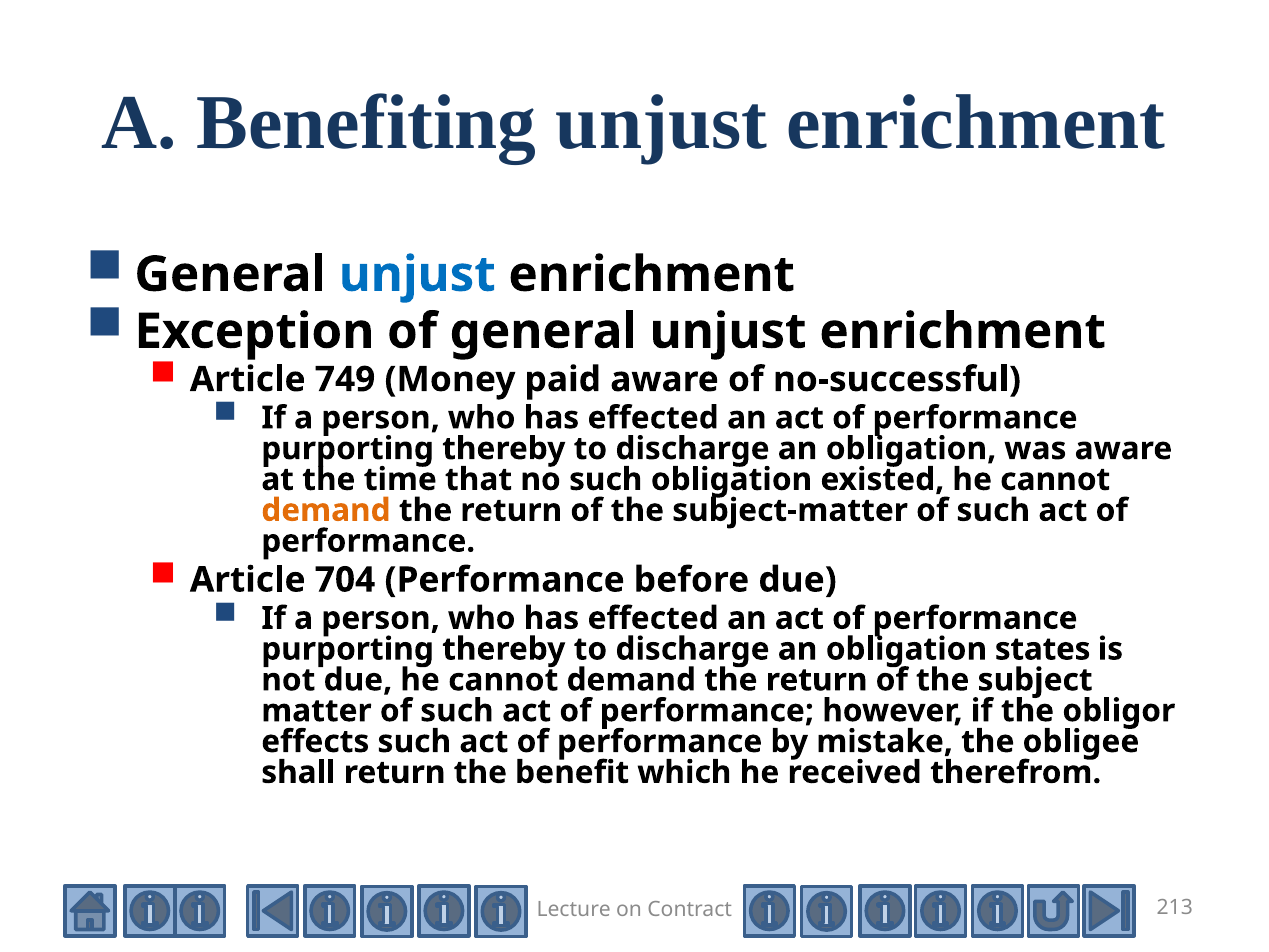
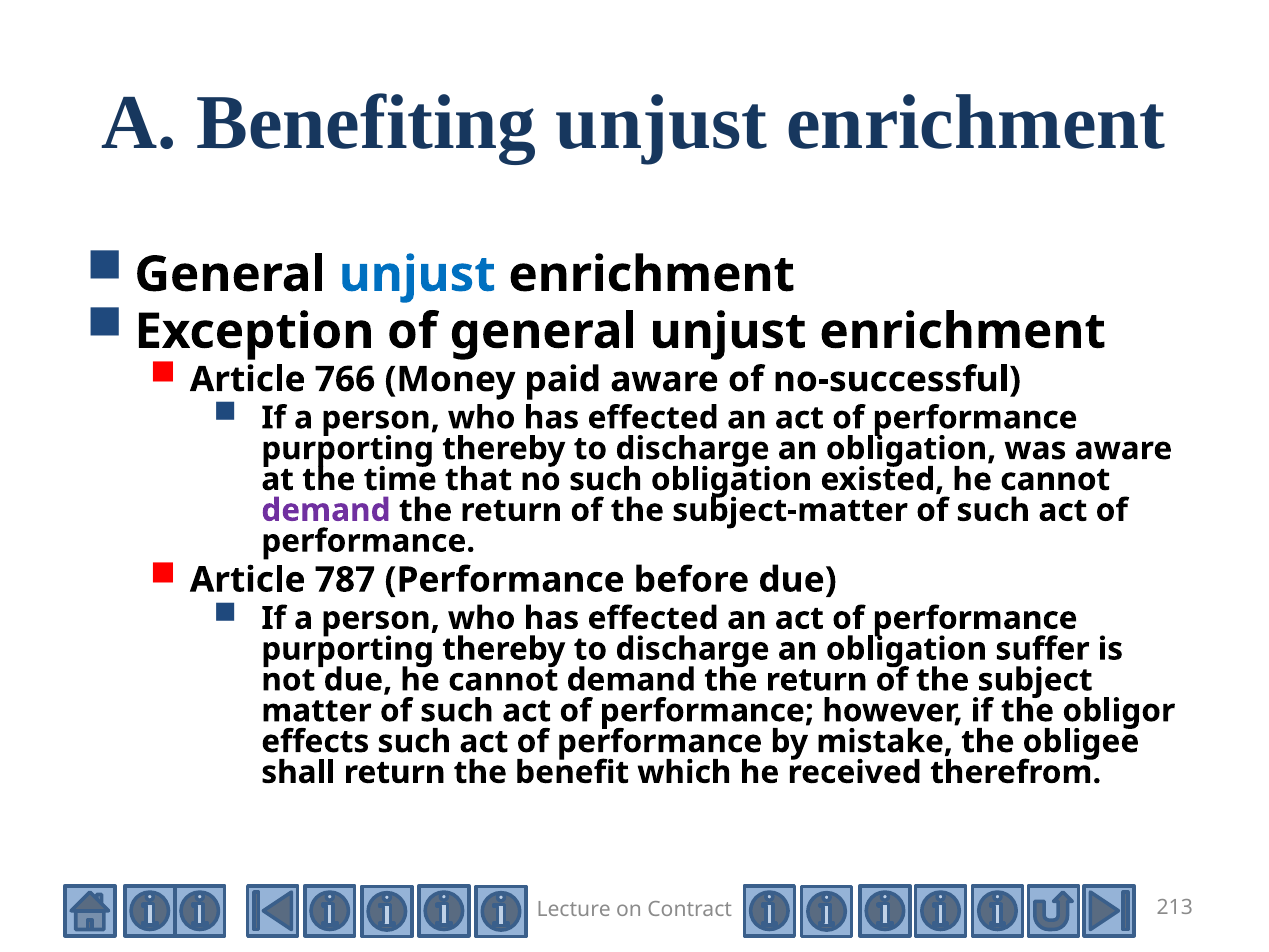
749: 749 -> 766 (345, 379)
demand colour: orange -> purple (326, 510)
704: 704 -> 787 (345, 580)
states: states -> suffer (1043, 649)
